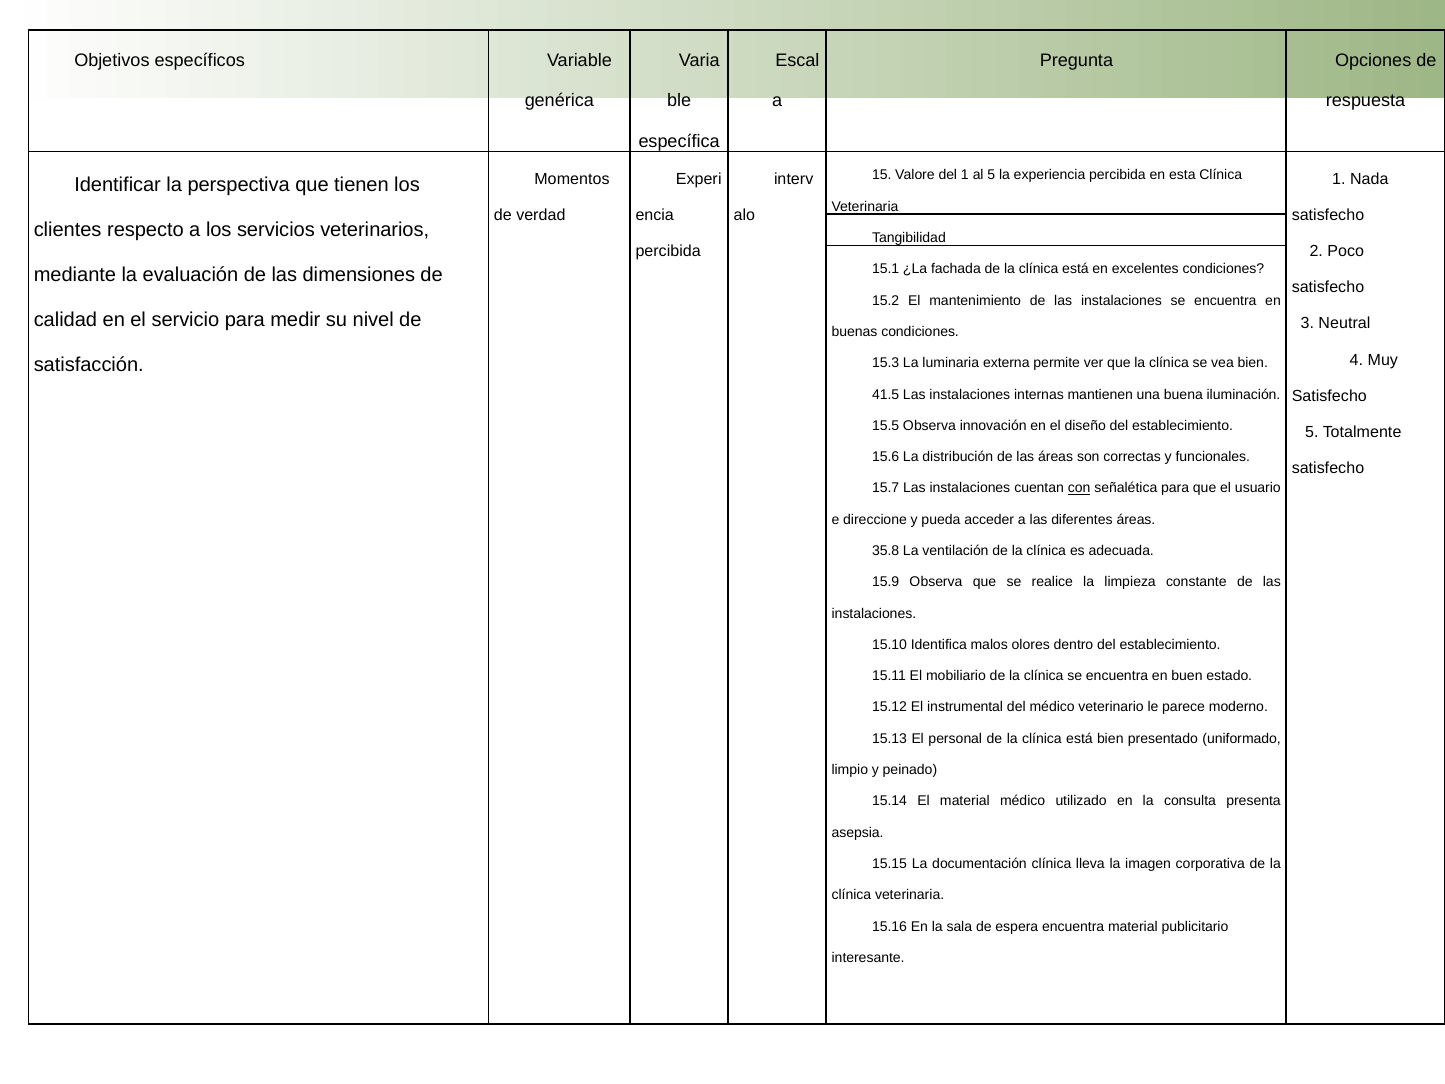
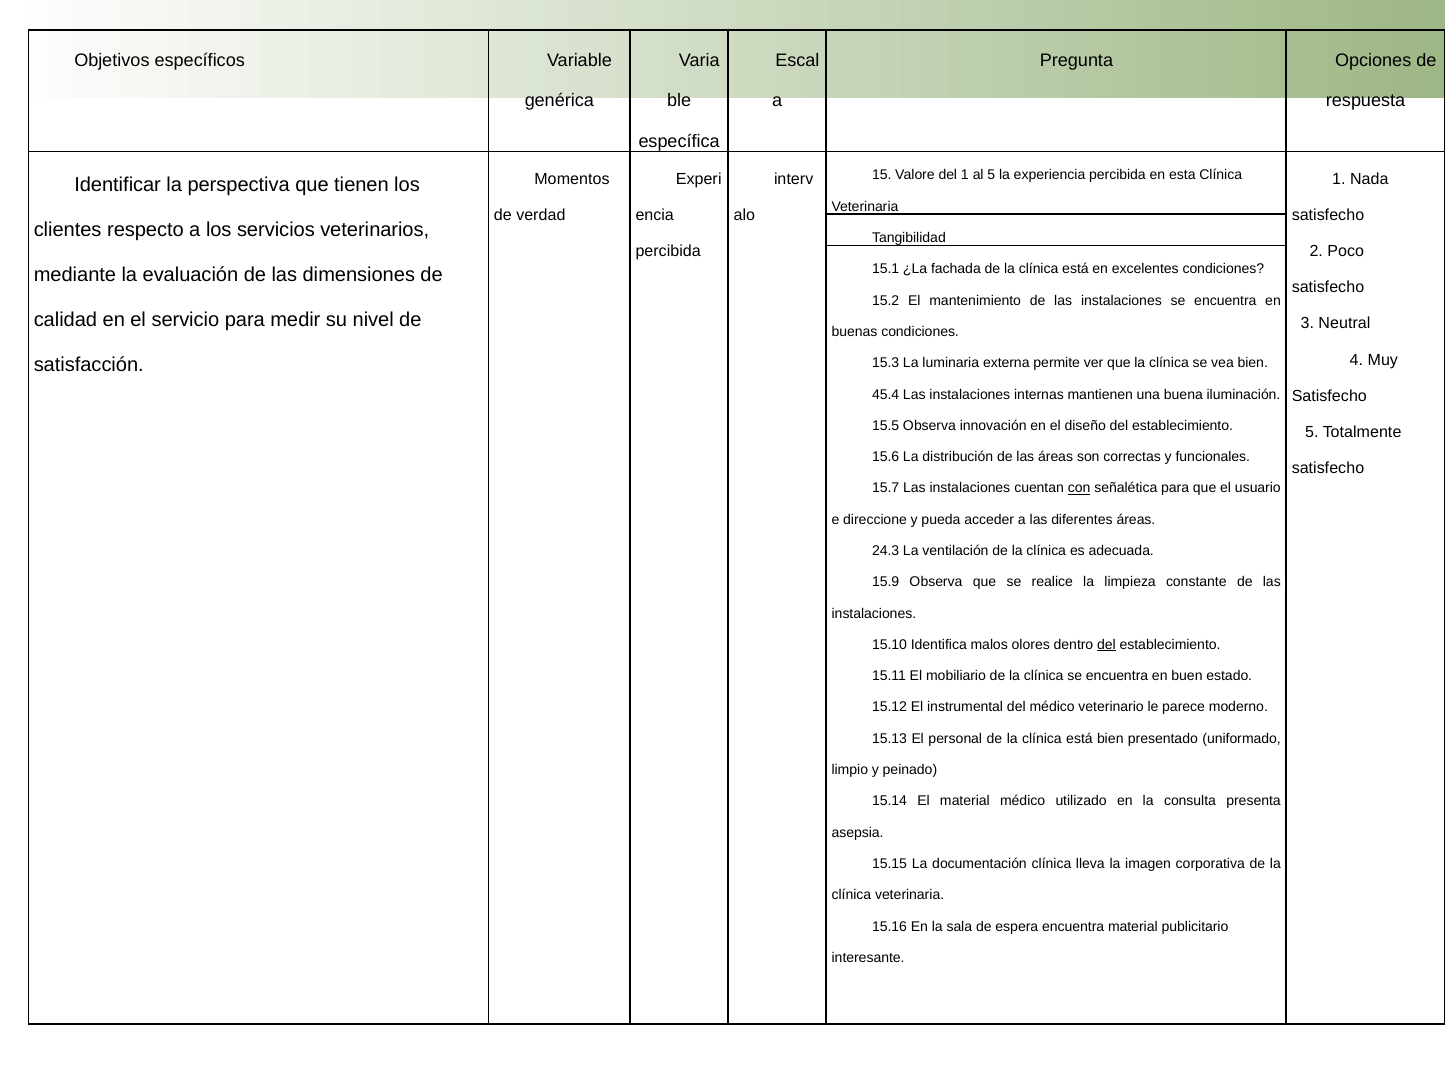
41.5: 41.5 -> 45.4 (886, 394)
35.8: 35.8 -> 24.3 (886, 551)
del underline: none -> present (1106, 645)
